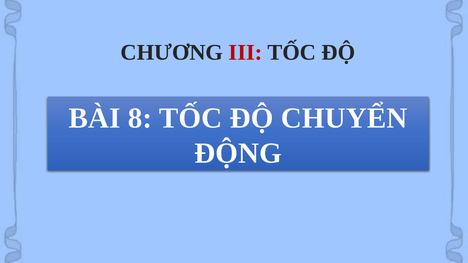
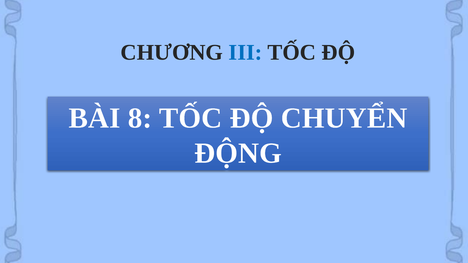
III colour: red -> blue (245, 52)
